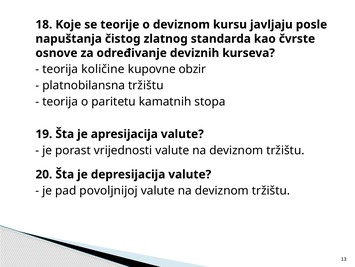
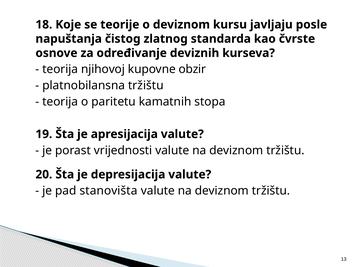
količine: količine -> njihovoj (103, 69)
povoljnijoj: povoljnijoj -> stanovišta (109, 190)
